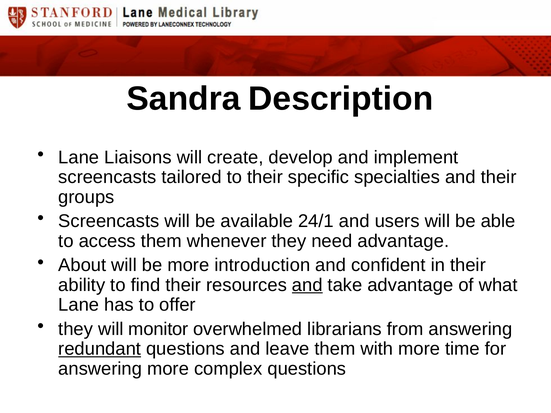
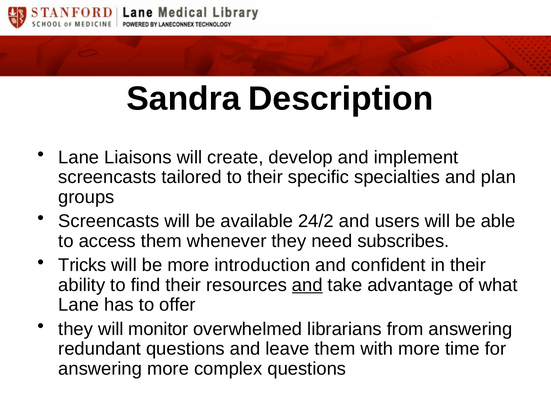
and their: their -> plan (499, 177)
24/1: 24/1 -> 24/2 (316, 221)
need advantage: advantage -> subscribes (403, 241)
About: About -> Tricks (82, 265)
redundant underline: present -> none (100, 349)
